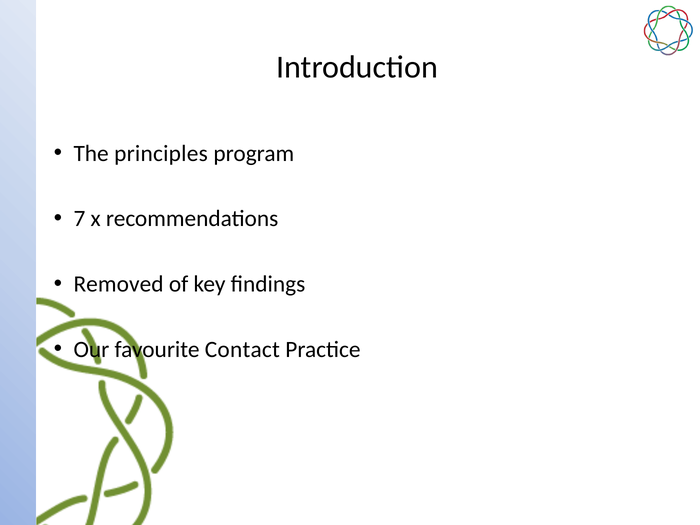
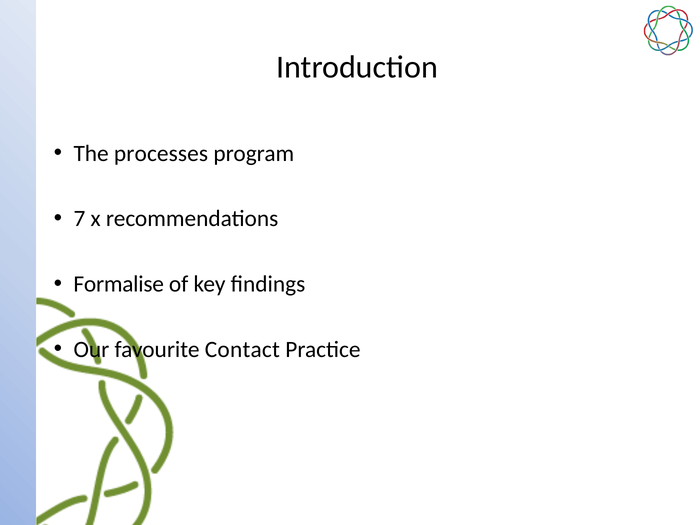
principles: principles -> processes (161, 153)
Removed: Removed -> Formalise (119, 284)
